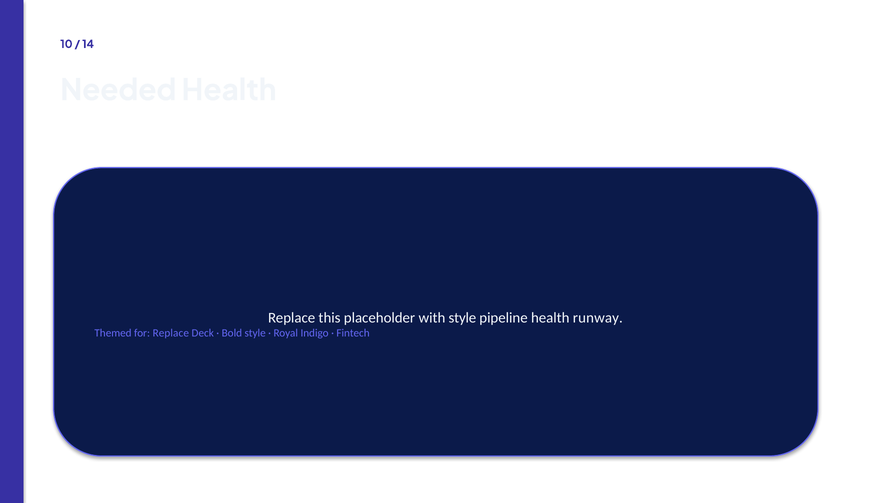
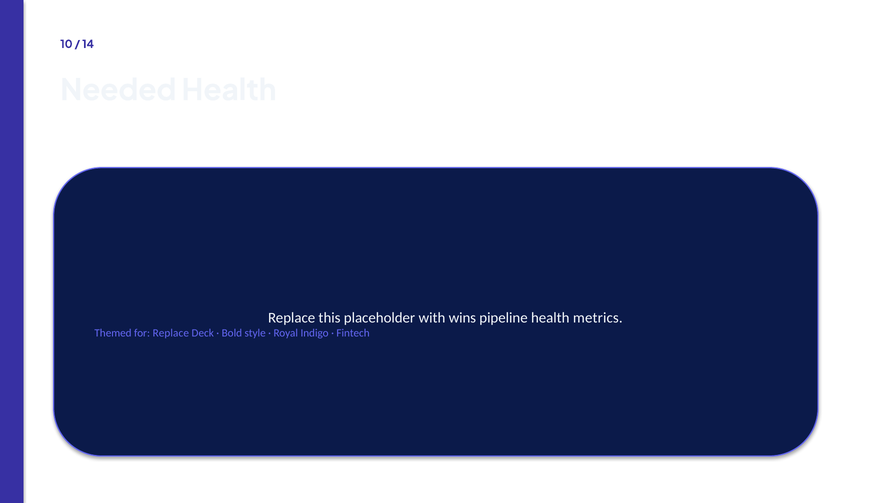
with style: style -> wins (462, 318)
runway: runway -> metrics (598, 318)
